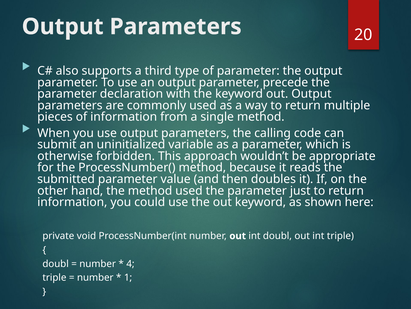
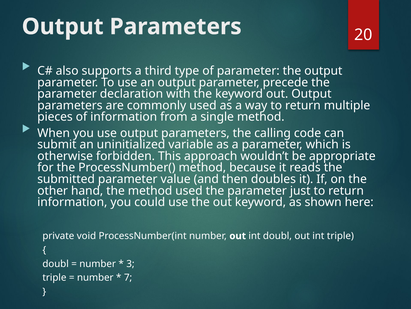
4: 4 -> 3 (130, 263)
1: 1 -> 7 (128, 277)
